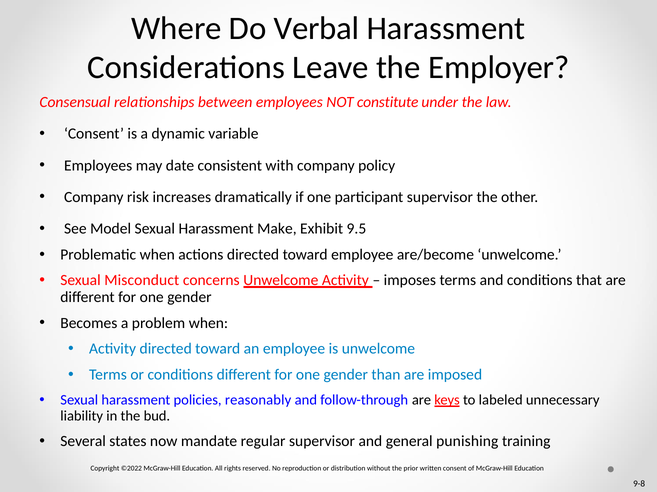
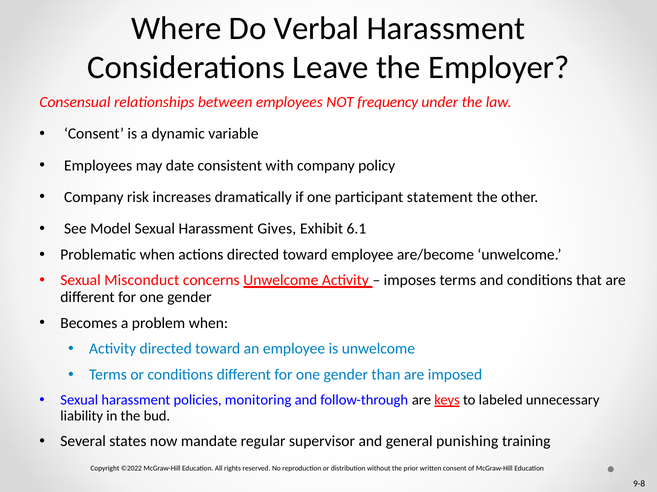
constitute: constitute -> frequency (388, 102)
participant supervisor: supervisor -> statement (440, 197)
Make: Make -> Gives (277, 229)
9.5: 9.5 -> 6.1 (356, 229)
reasonably: reasonably -> monitoring (258, 401)
